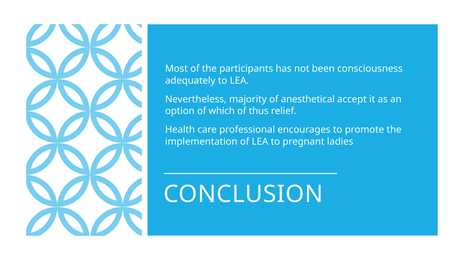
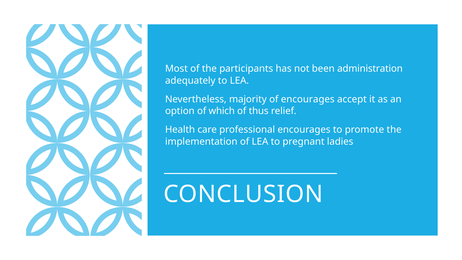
consciousness: consciousness -> administration (370, 69)
of anesthetical: anesthetical -> encourages (308, 99)
